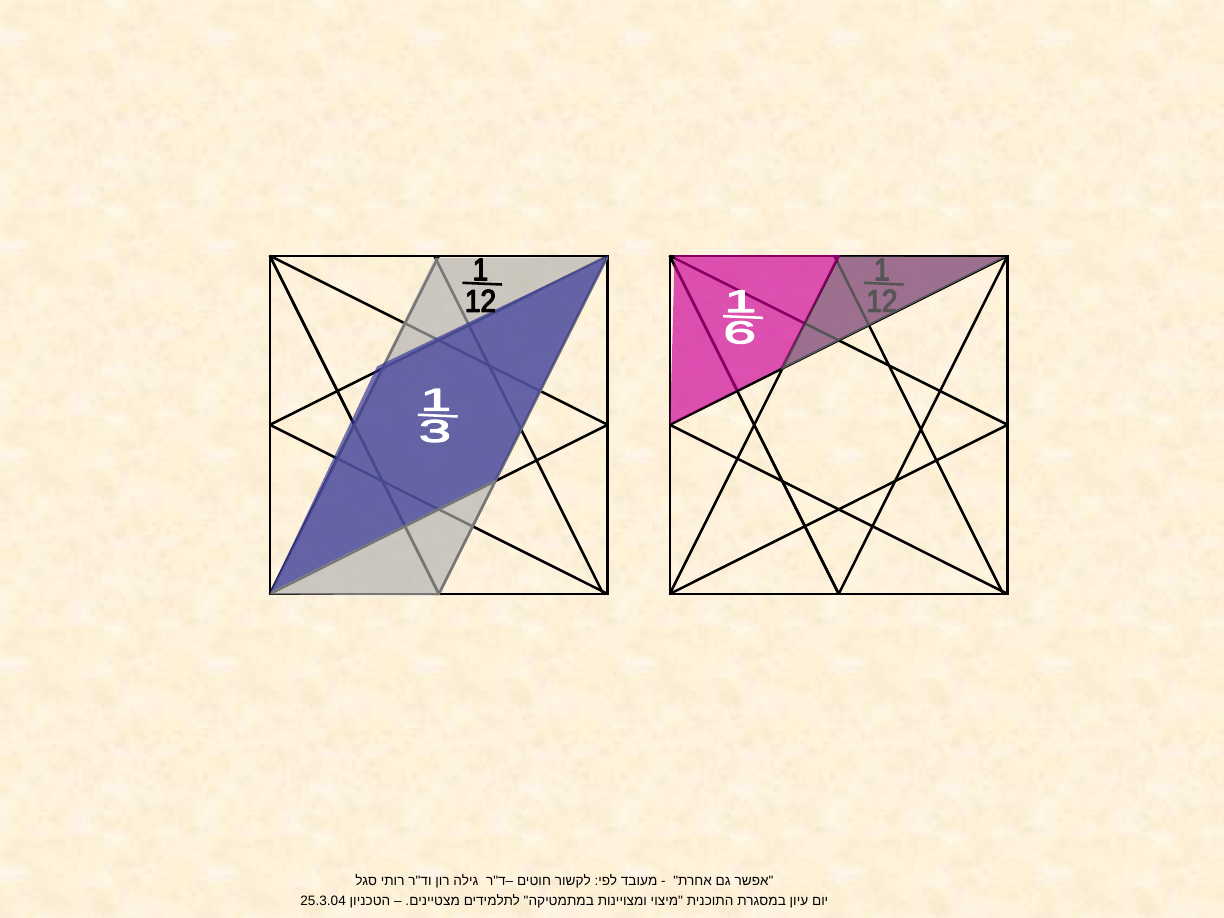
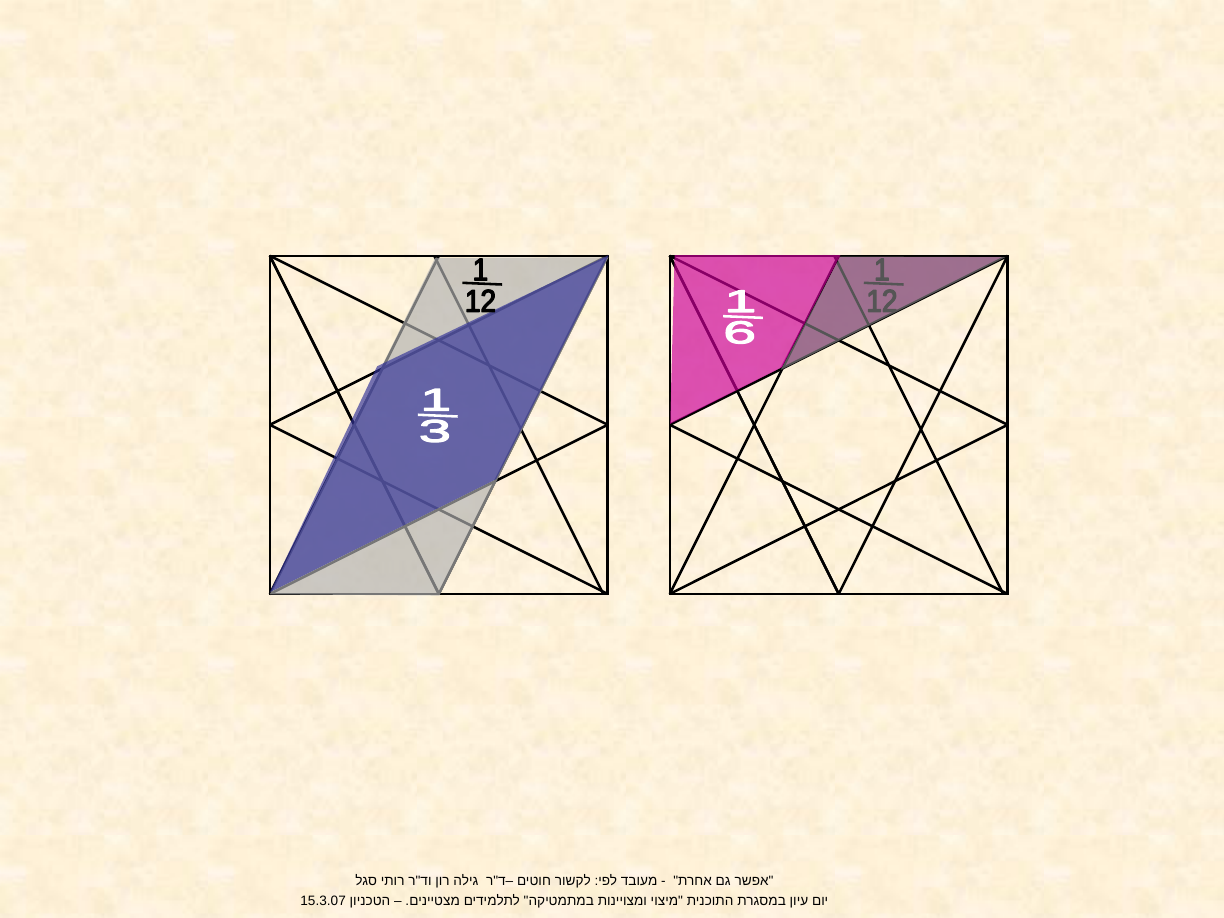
25.3.04: 25.3.04 -> 15.3.07 (323, 901)
